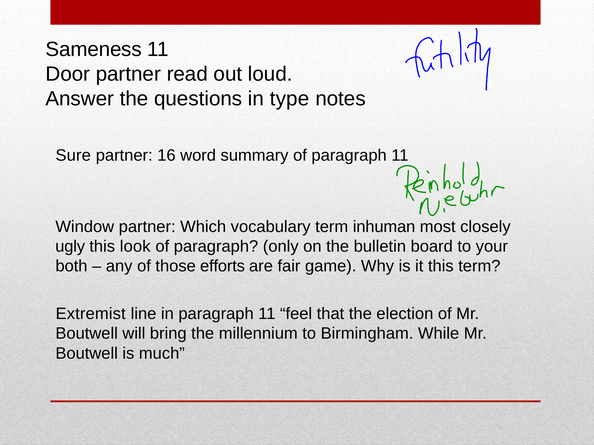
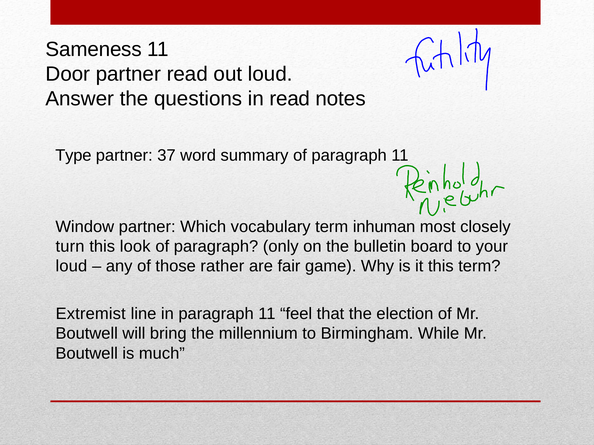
in type: type -> read (290, 99)
Sure: Sure -> Type (73, 156)
16: 16 -> 37 (166, 156)
ugly: ugly -> turn (70, 247)
both: both -> loud (71, 267)
efforts: efforts -> rather (222, 267)
